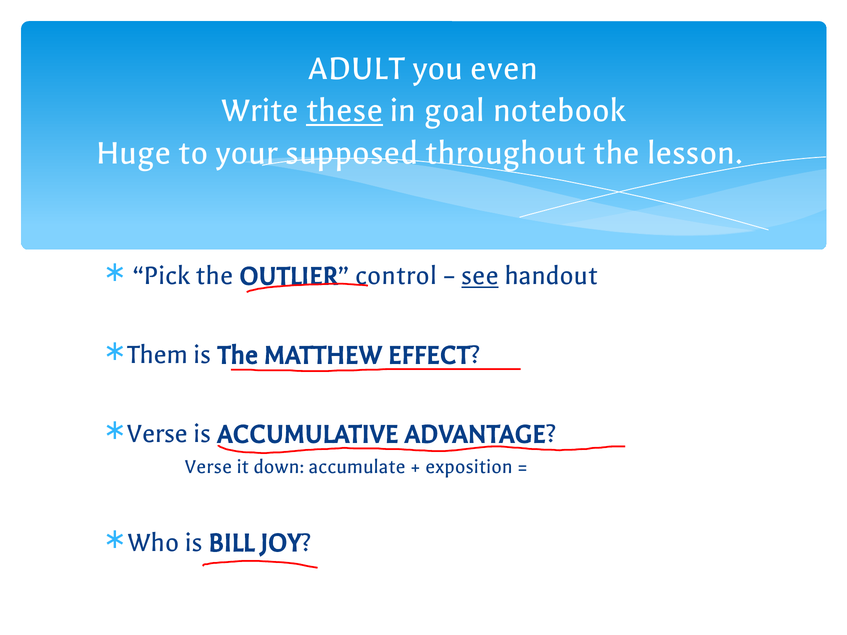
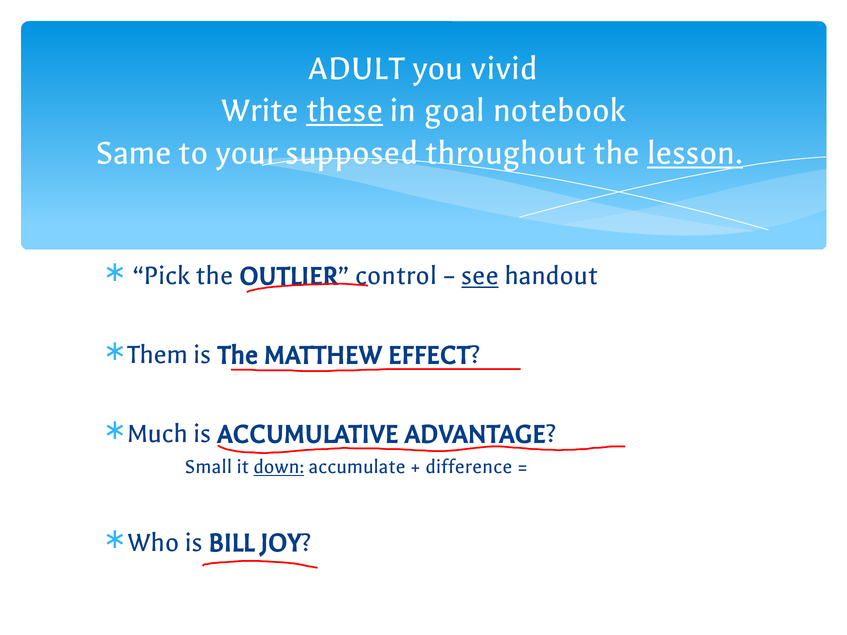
even: even -> vivid (504, 68)
Huge: Huge -> Same (134, 152)
lesson underline: none -> present (695, 152)
Verse: Verse -> Much (157, 433)
Verse: Verse -> Small (208, 467)
down underline: none -> present (279, 467)
exposition: exposition -> difference (469, 467)
